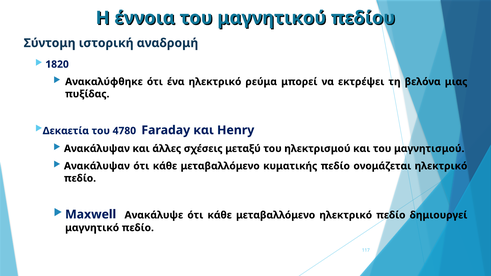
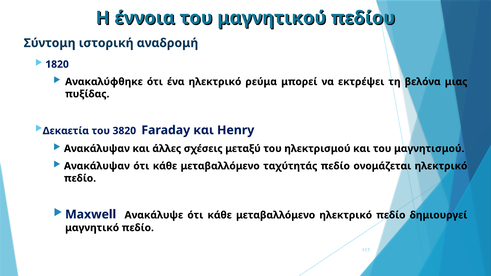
4780: 4780 -> 3820 (124, 131)
κυματικής: κυματικής -> ταχύτητάς (290, 166)
